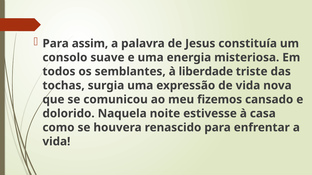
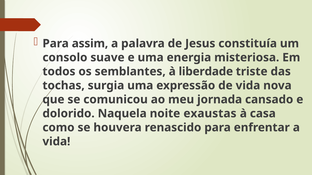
fizemos: fizemos -> jornada (220, 100)
estivesse: estivesse -> exaustas (210, 114)
